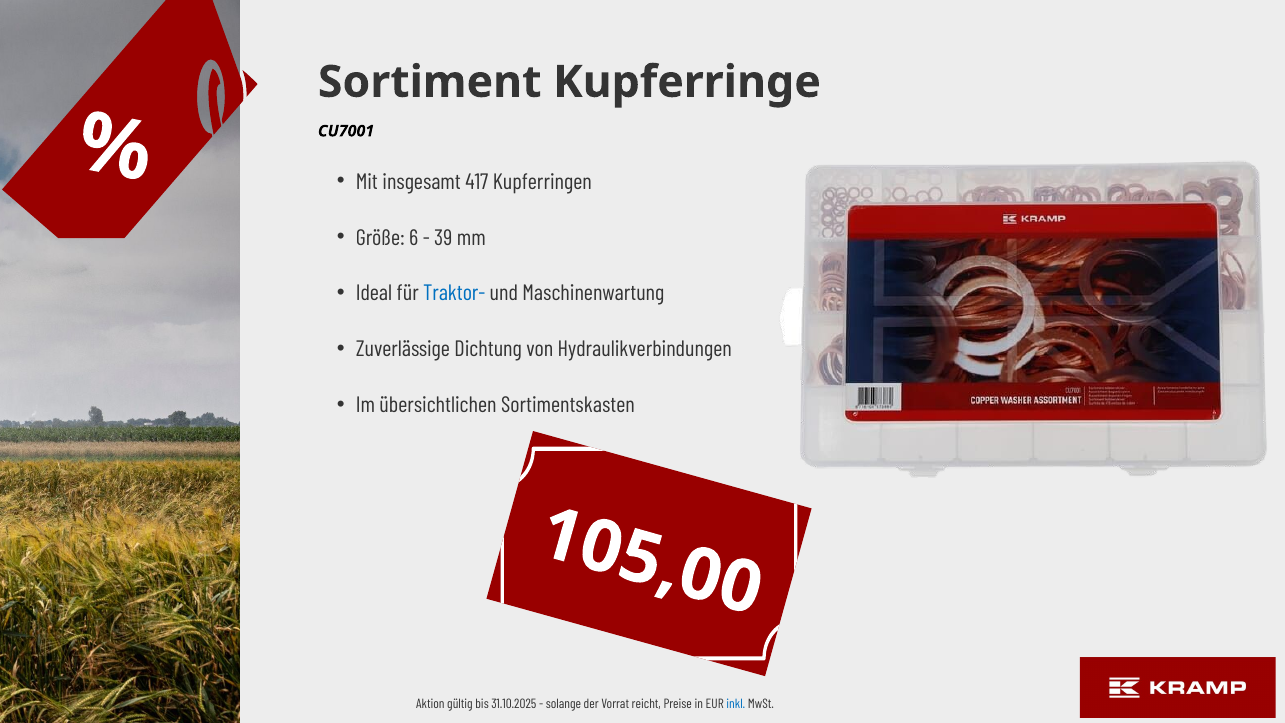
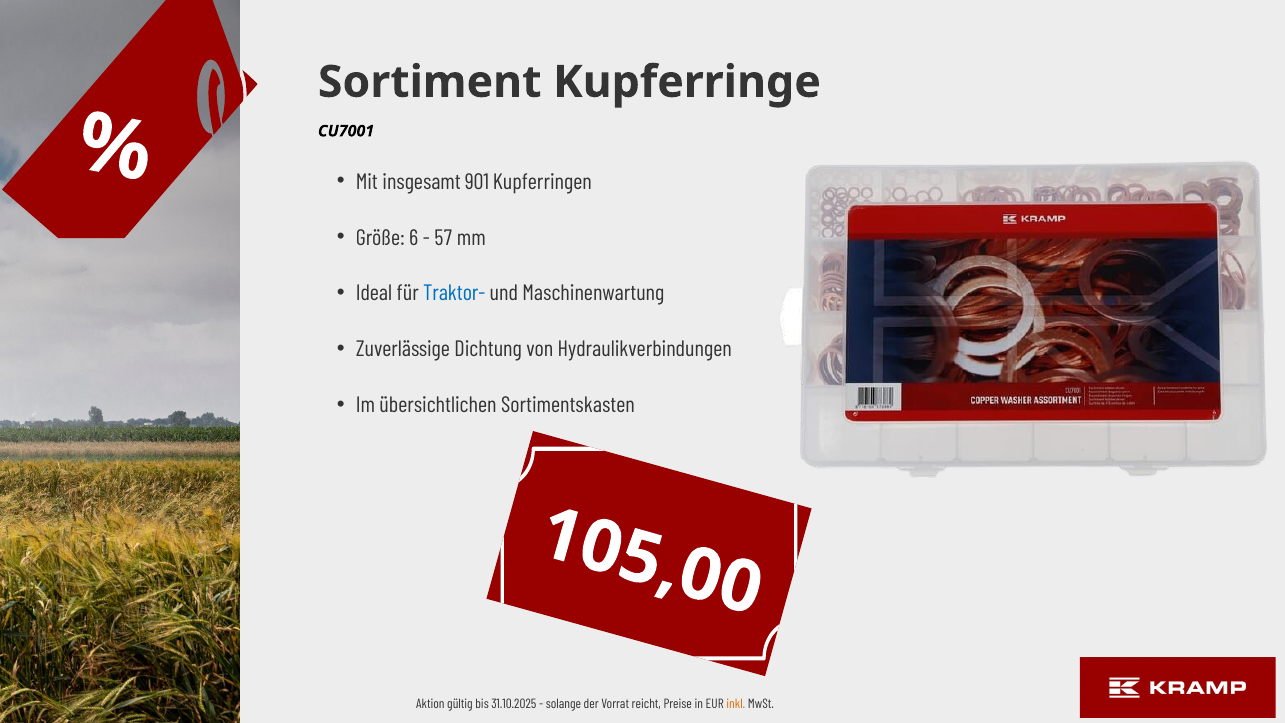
417: 417 -> 901 (477, 182)
39: 39 -> 57 (443, 238)
inkl colour: blue -> orange (736, 704)
